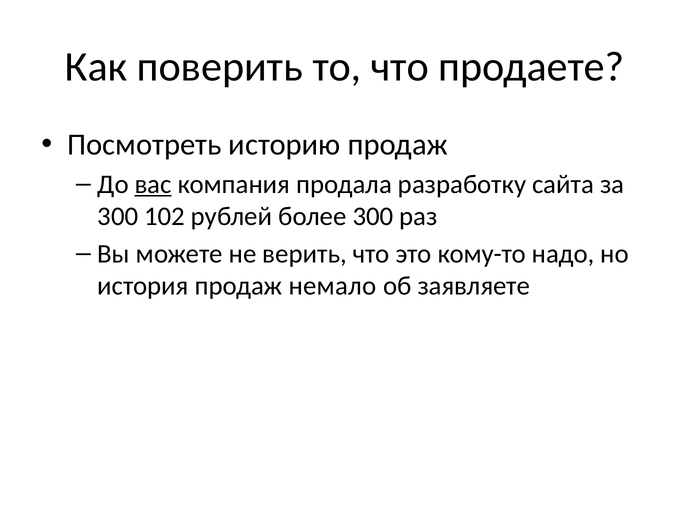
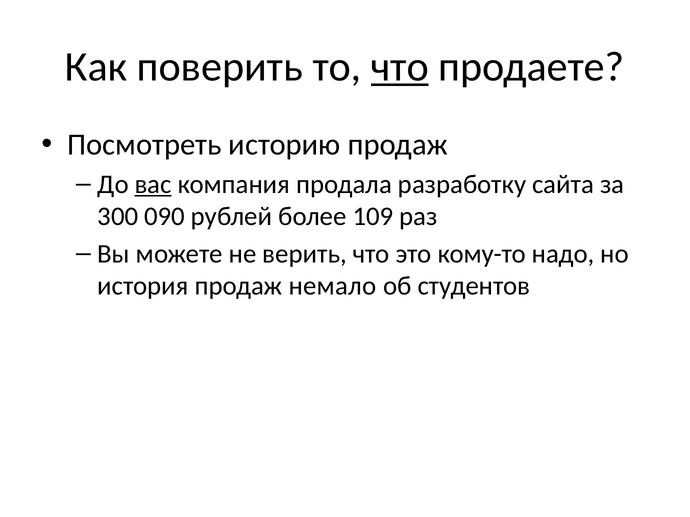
что underline: none -> present (400, 67)
102: 102 -> 090 (165, 217)
более 300: 300 -> 109 (373, 217)
заявляете: заявляете -> студентов (474, 286)
